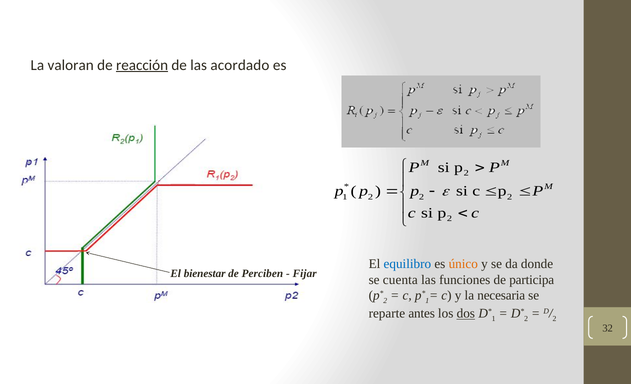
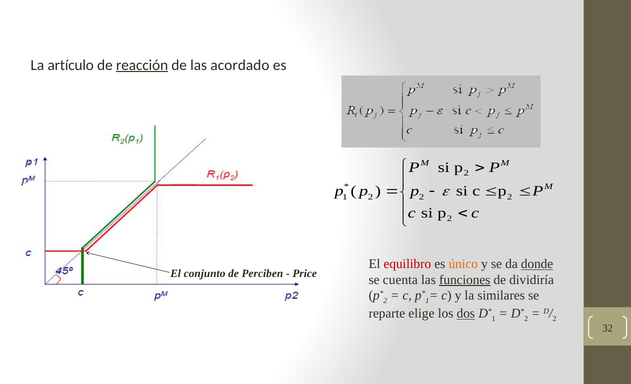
valoran: valoran -> artículo (71, 65)
equilibro colour: blue -> red (407, 264)
donde underline: none -> present (537, 264)
bienestar: bienestar -> conjunto (205, 274)
Fijar: Fijar -> Price (305, 274)
funciones underline: none -> present (465, 280)
participa: participa -> dividiría (532, 280)
necesaria: necesaria -> similares (501, 296)
antes: antes -> elige (422, 313)
